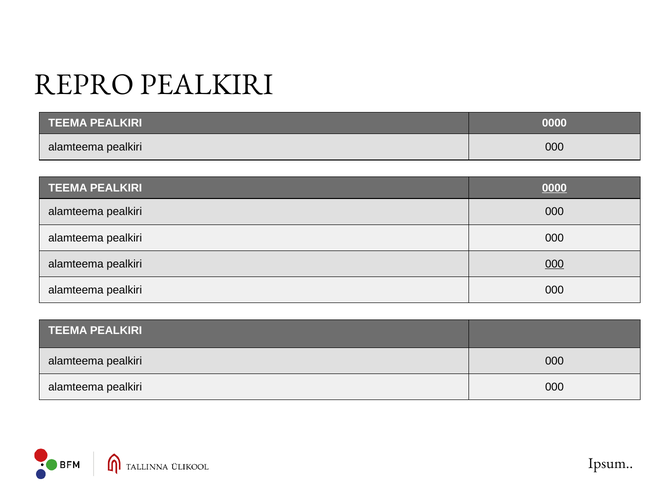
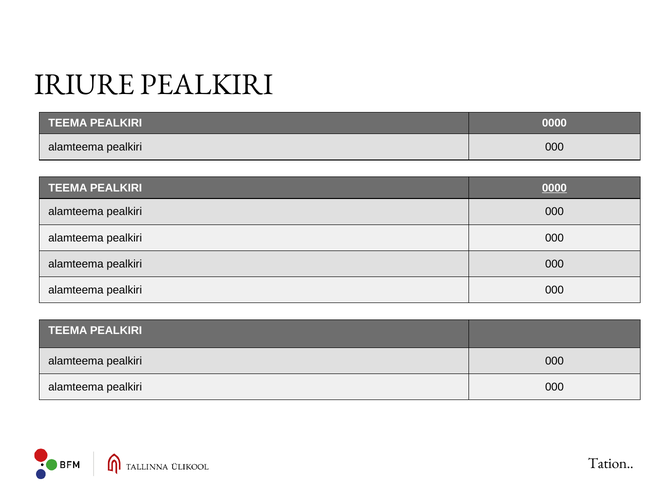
REPRO: REPRO -> IRIURE (84, 84)
000 underline: present -> none (554, 264)
Ipsum: Ipsum -> Tation (611, 463)
